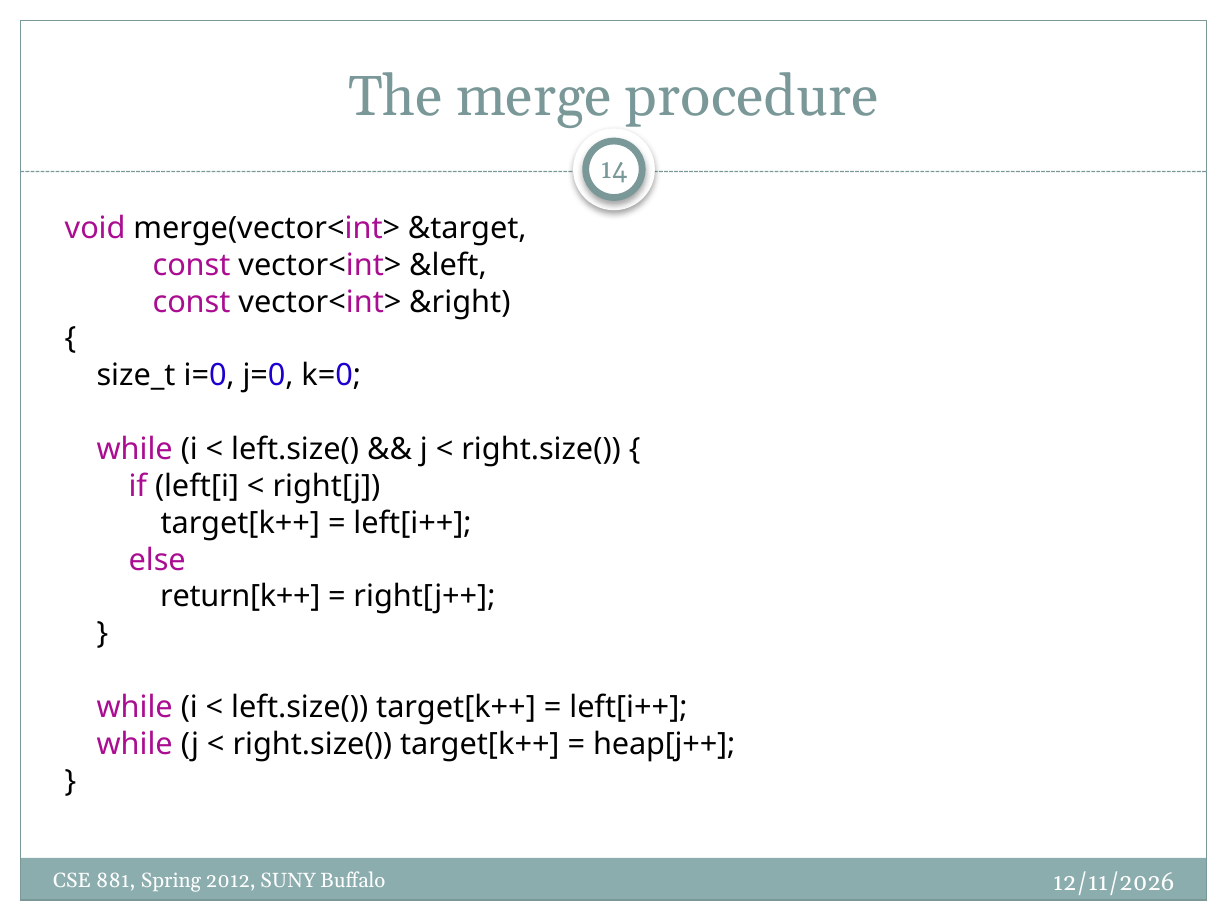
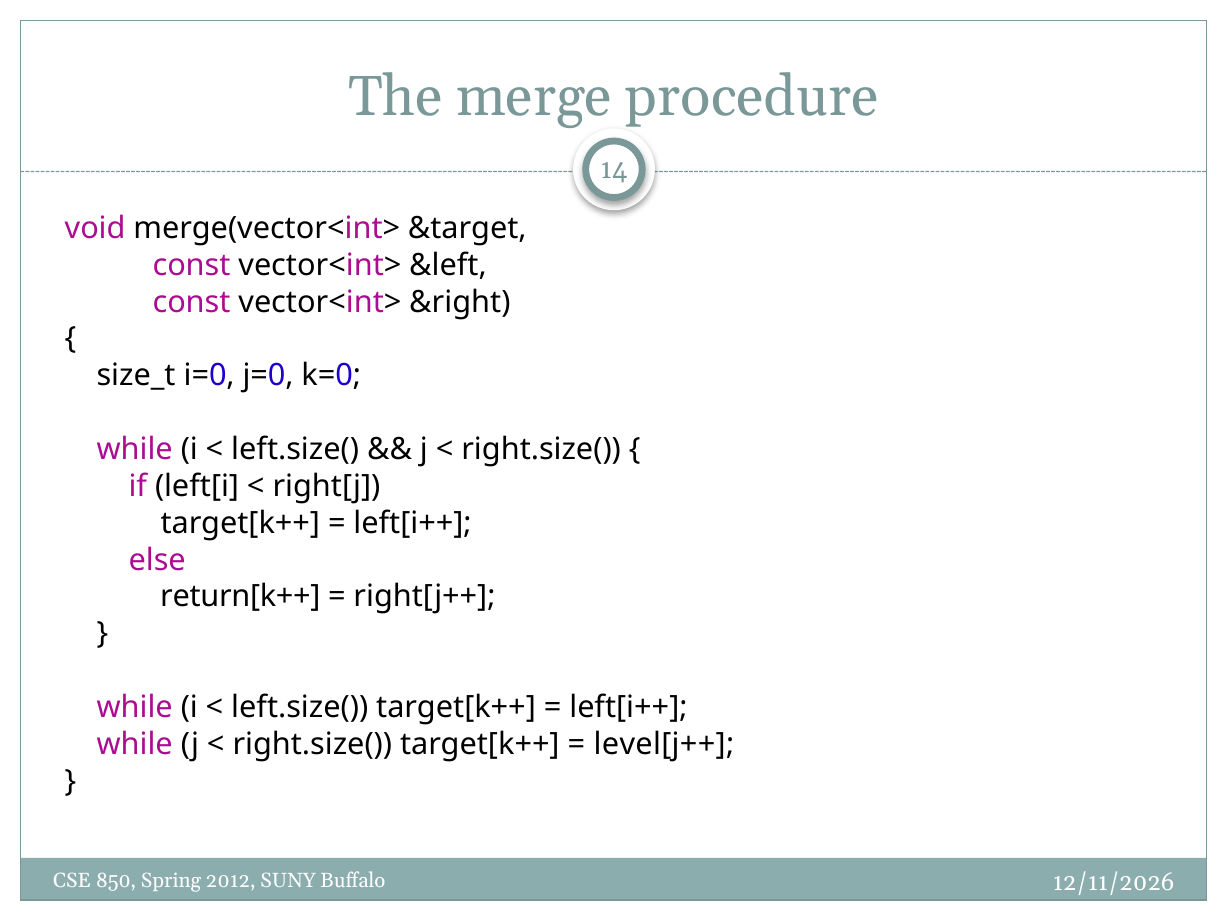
heap[j++: heap[j++ -> level[j++ (664, 744)
881: 881 -> 850 (116, 881)
